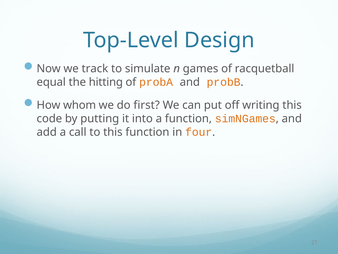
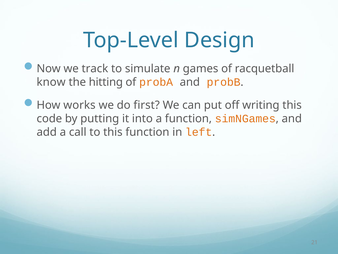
equal: equal -> know (51, 82)
whom: whom -> works (79, 105)
four: four -> left (199, 132)
